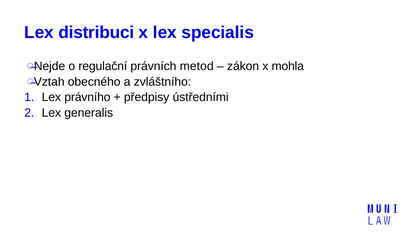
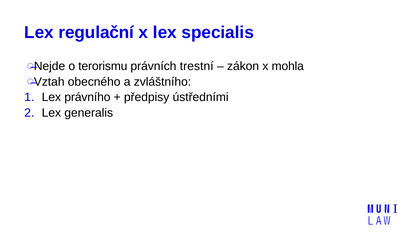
distribuci: distribuci -> regulační (96, 32)
regulační: regulační -> terorismu (103, 66)
metod: metod -> trestní (197, 66)
